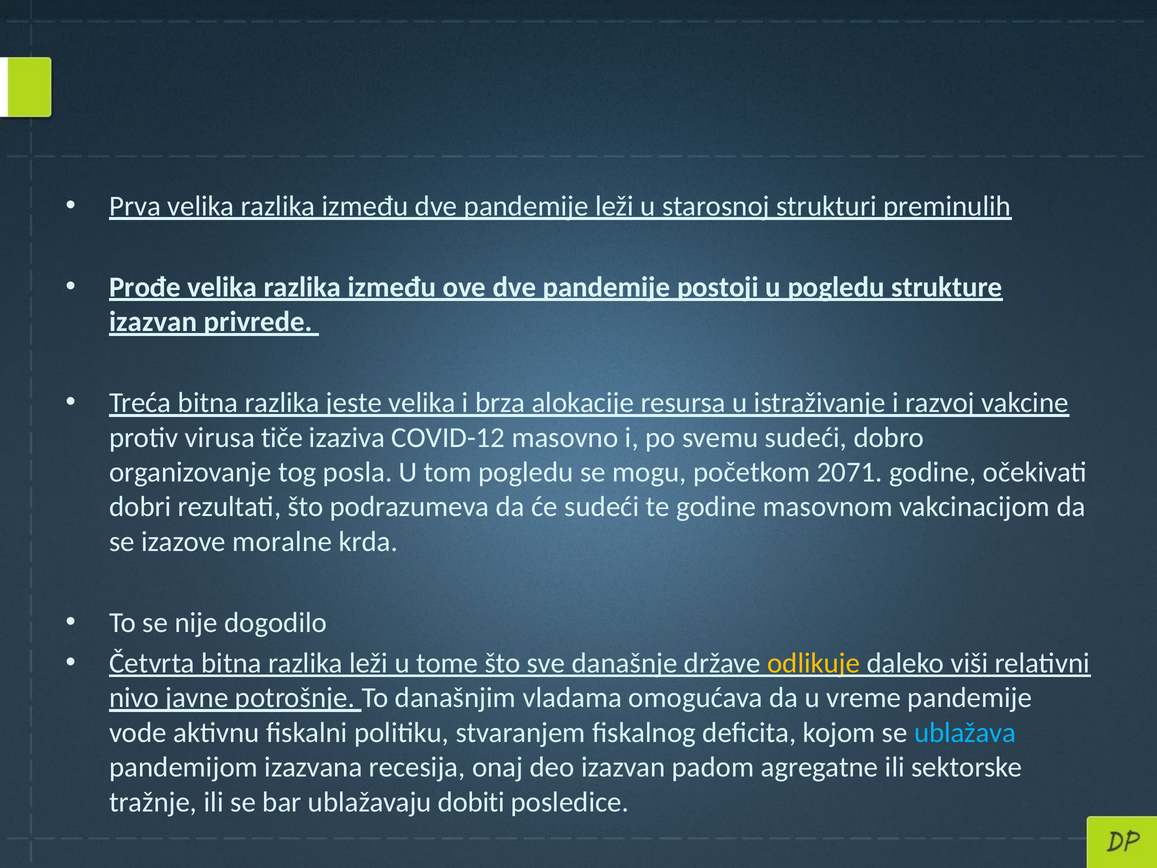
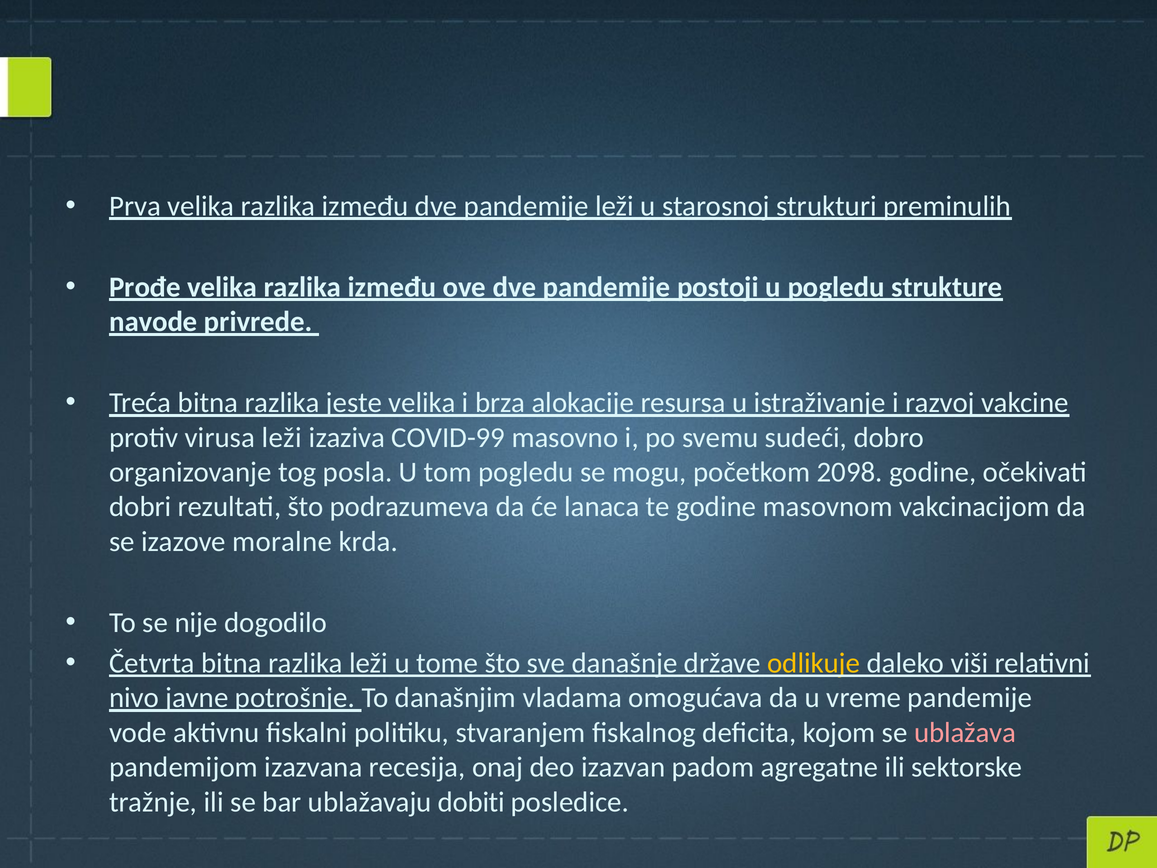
izazvan: izazvan -> navode (153, 322)
virusa tiče: tiče -> leži (282, 437)
COVID-12: COVID-12 -> COVID-99 (448, 437)
2071: 2071 -> 2098 (850, 472)
će sudeći: sudeći -> lanaca (602, 507)
ublažava colour: light blue -> pink (965, 732)
